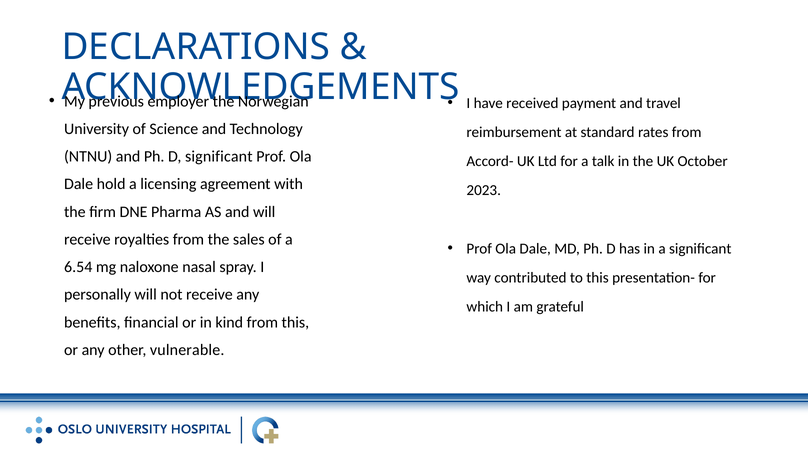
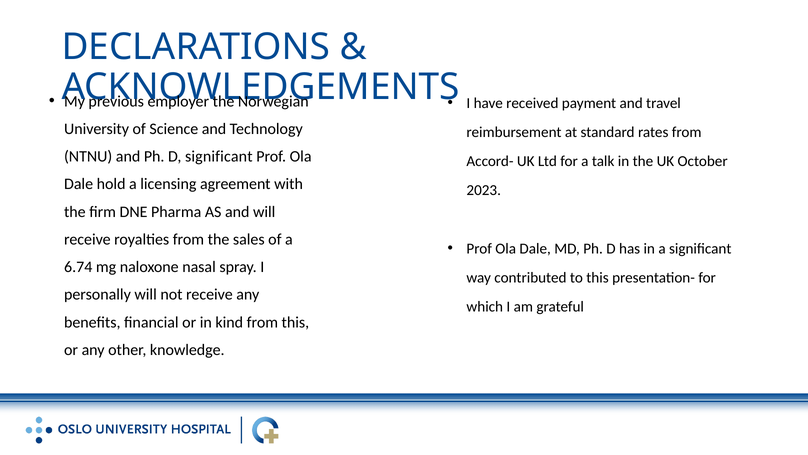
6.54: 6.54 -> 6.74 (78, 267)
vulnerable: vulnerable -> knowledge (187, 350)
